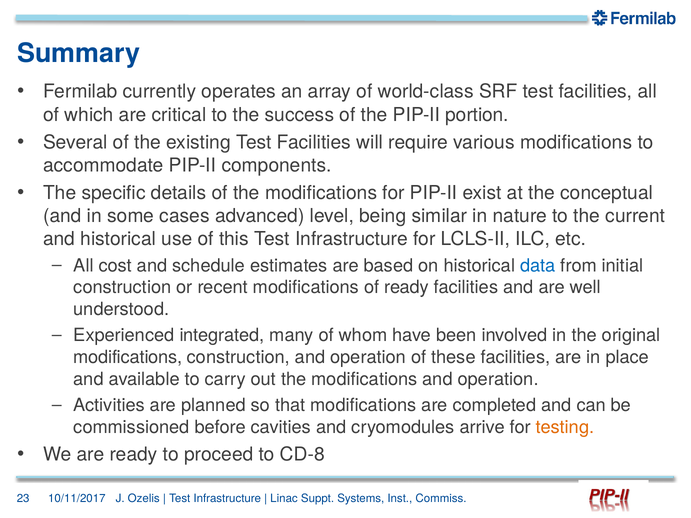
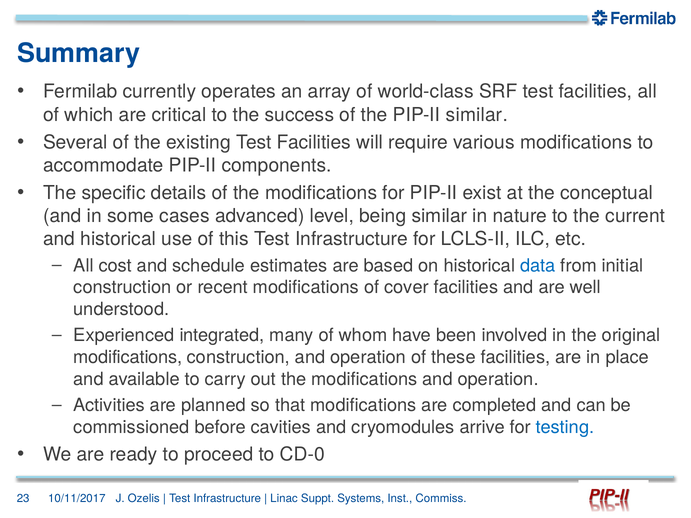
PIP-II portion: portion -> similar (477, 115)
of ready: ready -> cover (406, 288)
testing colour: orange -> blue (565, 427)
CD-8: CD-8 -> CD-0 (302, 454)
